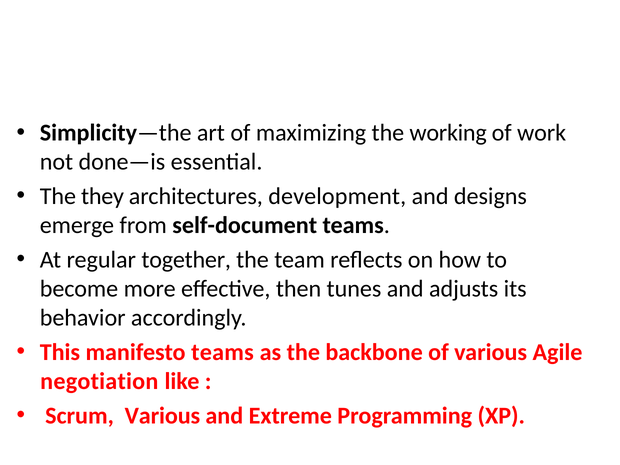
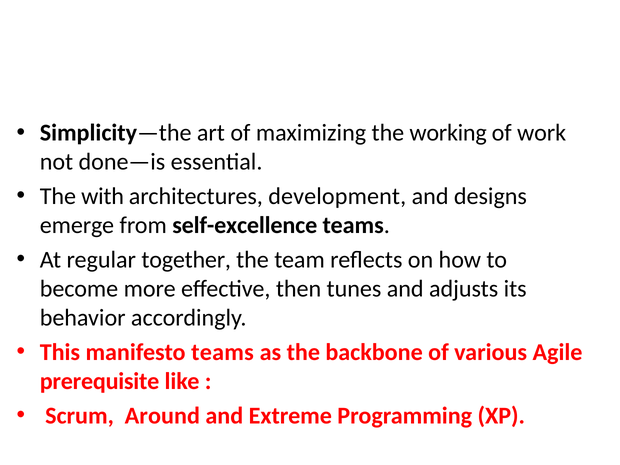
they: they -> with (103, 196)
self-document: self-document -> self-excellence (245, 225)
negotiation: negotiation -> prerequisite (100, 381)
Scrum Various: Various -> Around (162, 416)
